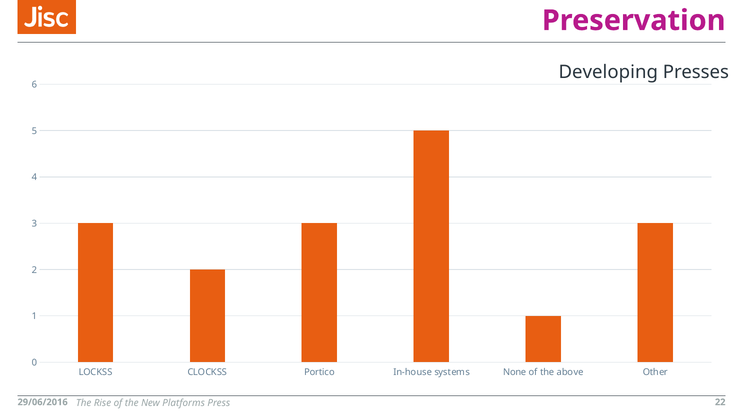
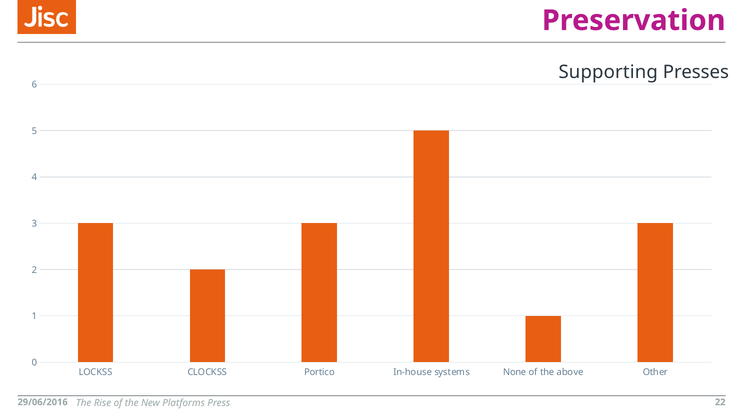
Developing: Developing -> Supporting (608, 72)
